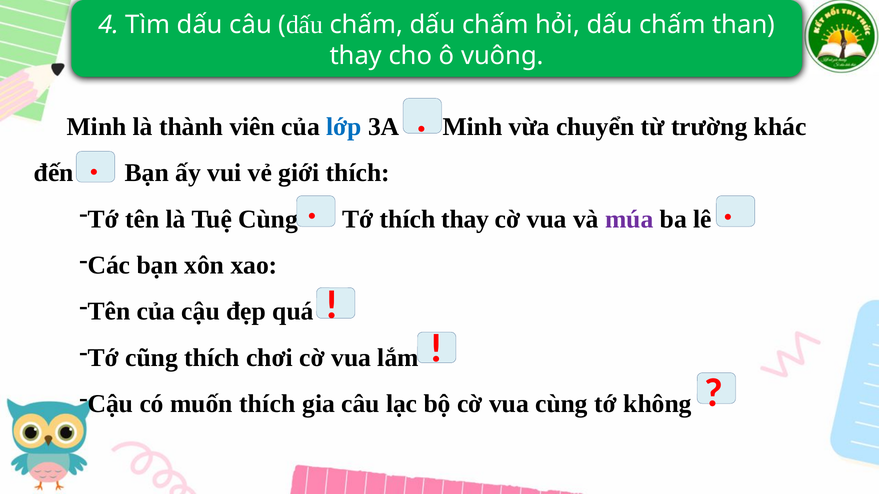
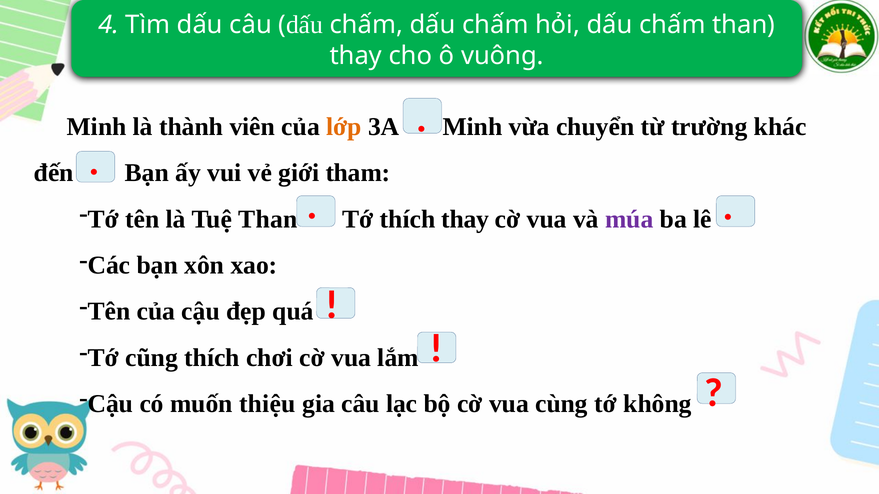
lớp colour: blue -> orange (344, 127)
giới thích: thích -> tham (358, 173)
Tuệ Cùng: Cùng -> Than (268, 219)
muốn thích: thích -> thiệu (267, 404)
